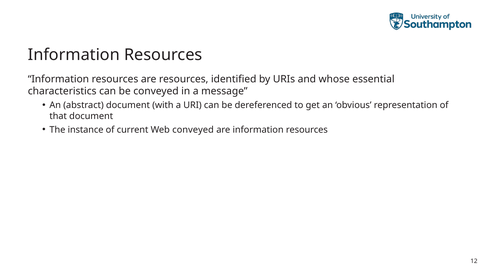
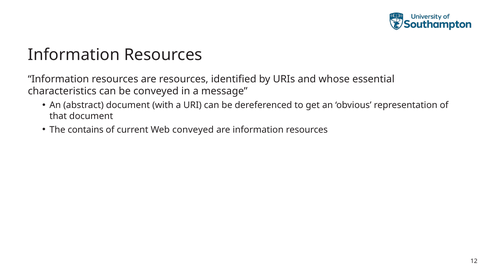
instance: instance -> contains (86, 130)
